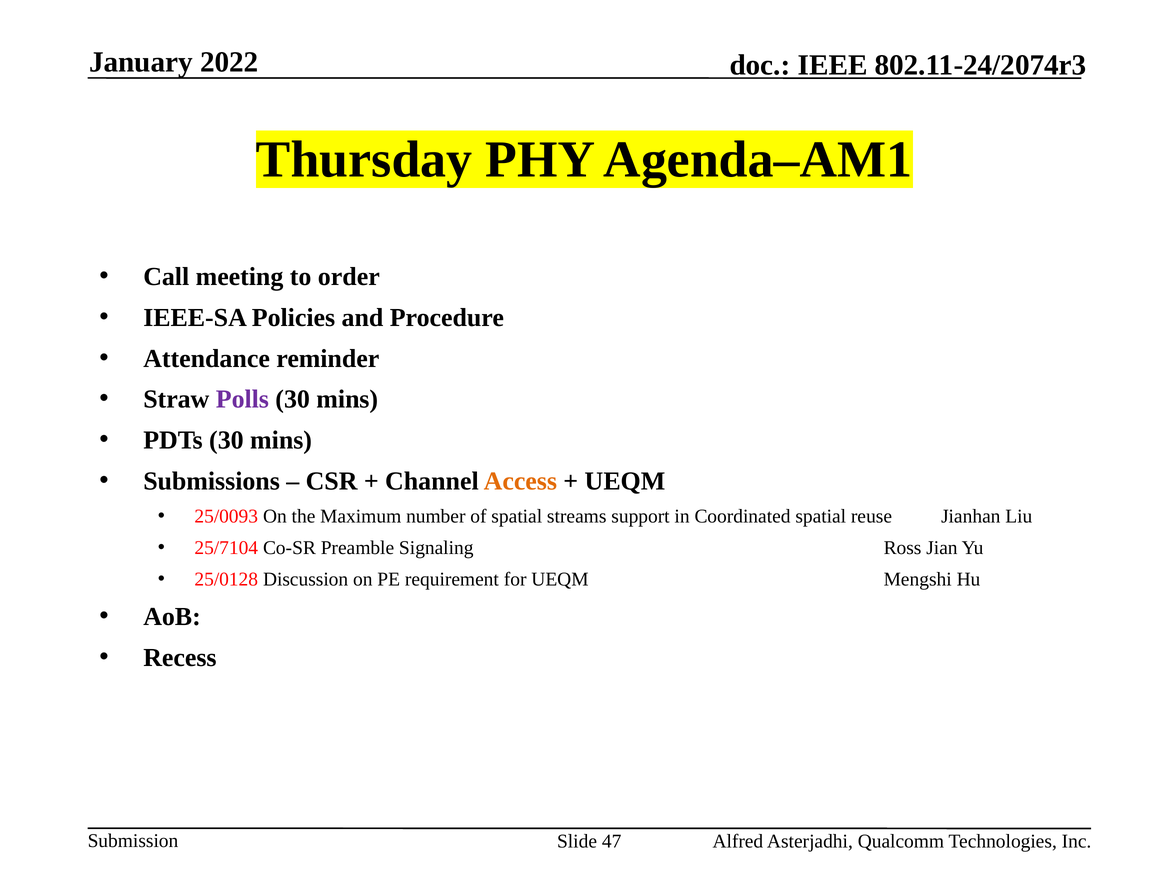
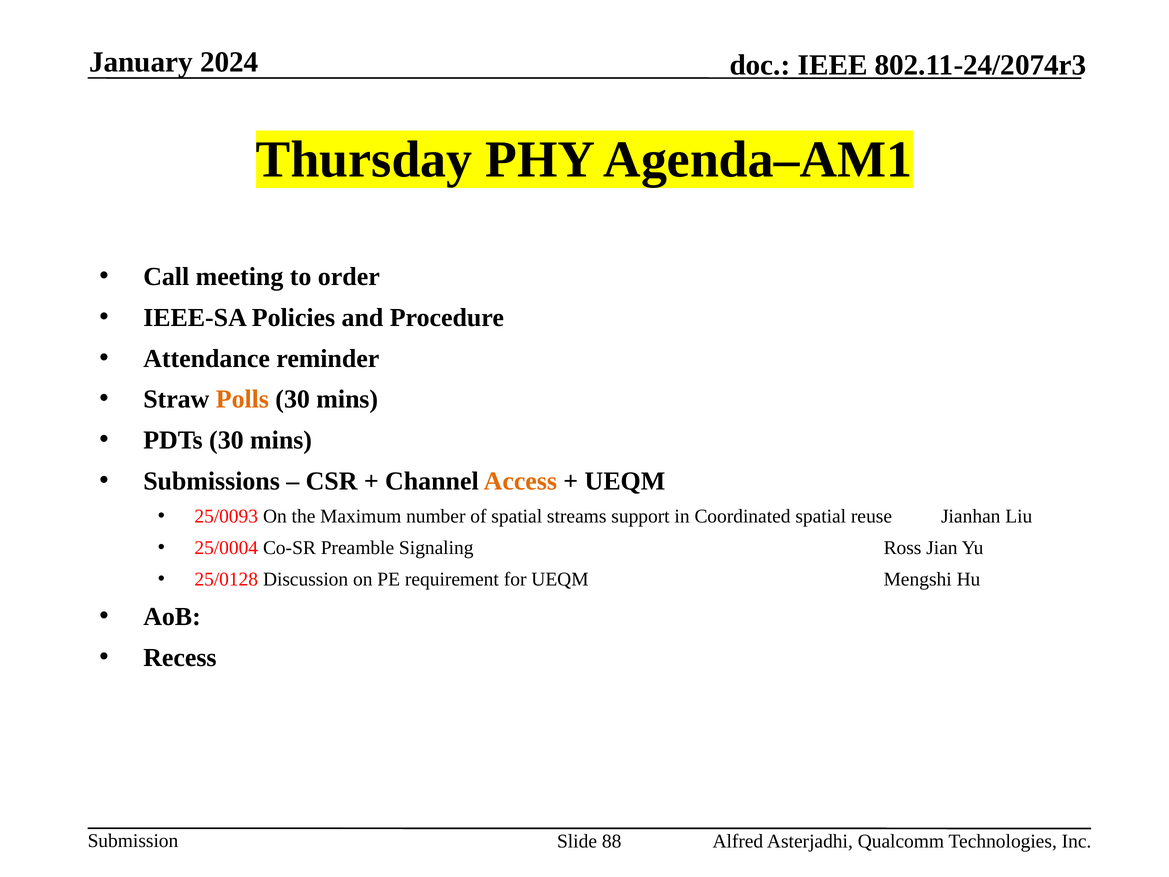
2022: 2022 -> 2024 (229, 62)
Polls colour: purple -> orange (242, 399)
25/7104: 25/7104 -> 25/0004 (226, 548)
47: 47 -> 88 (612, 841)
